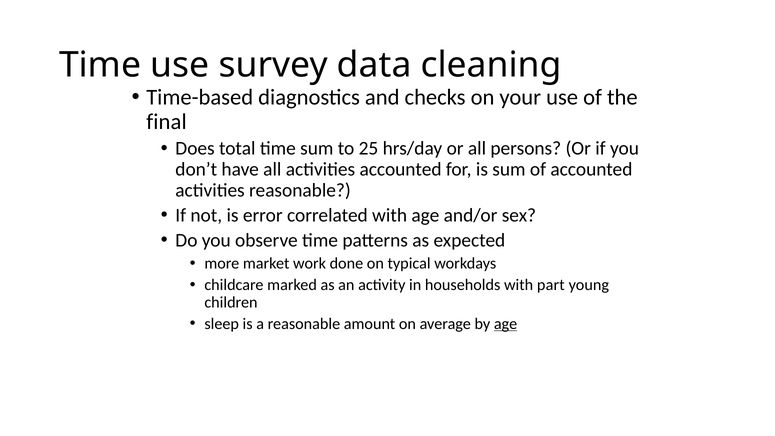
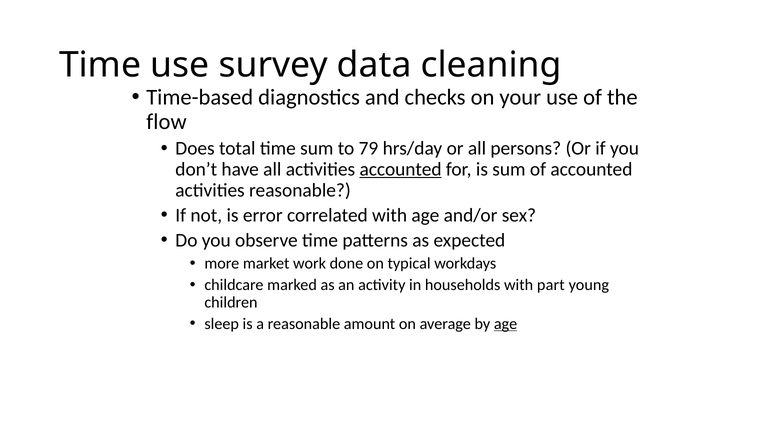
final: final -> flow (167, 122)
25: 25 -> 79 (368, 148)
accounted underline: none -> present (401, 169)
